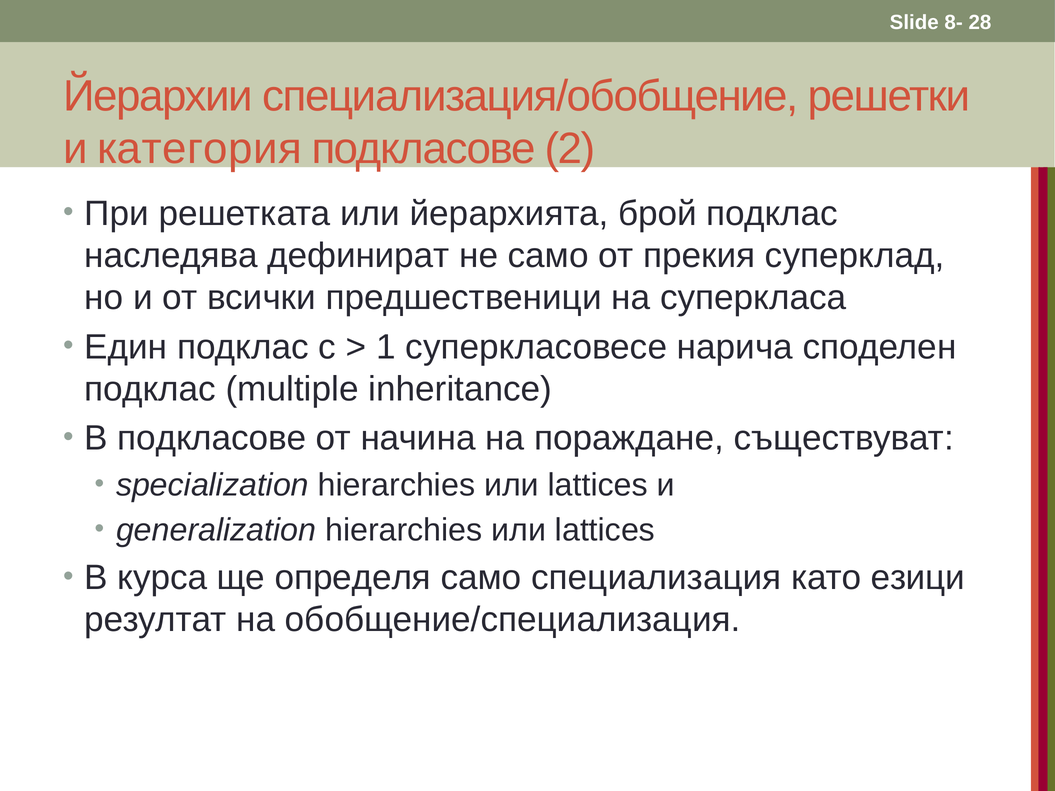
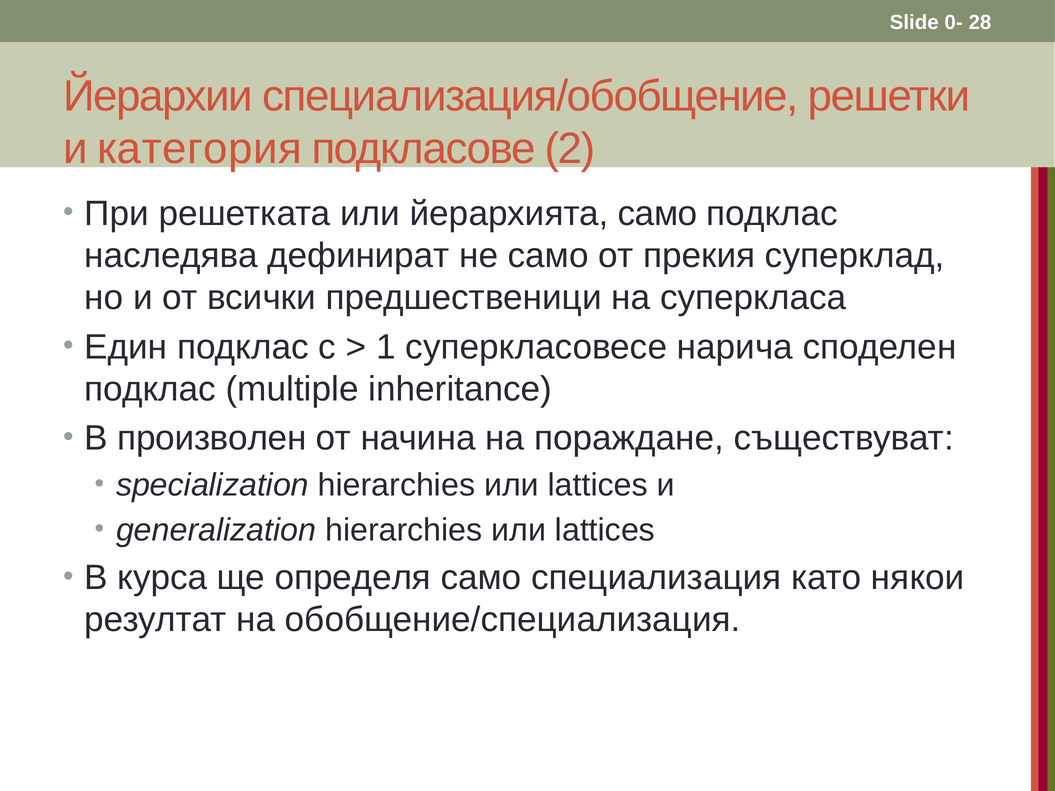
8-: 8- -> 0- (954, 23)
йерархията брой: брой -> само (658, 213)
В подкласове: подкласове -> произволен (212, 439)
езици: езици -> някои (918, 578)
